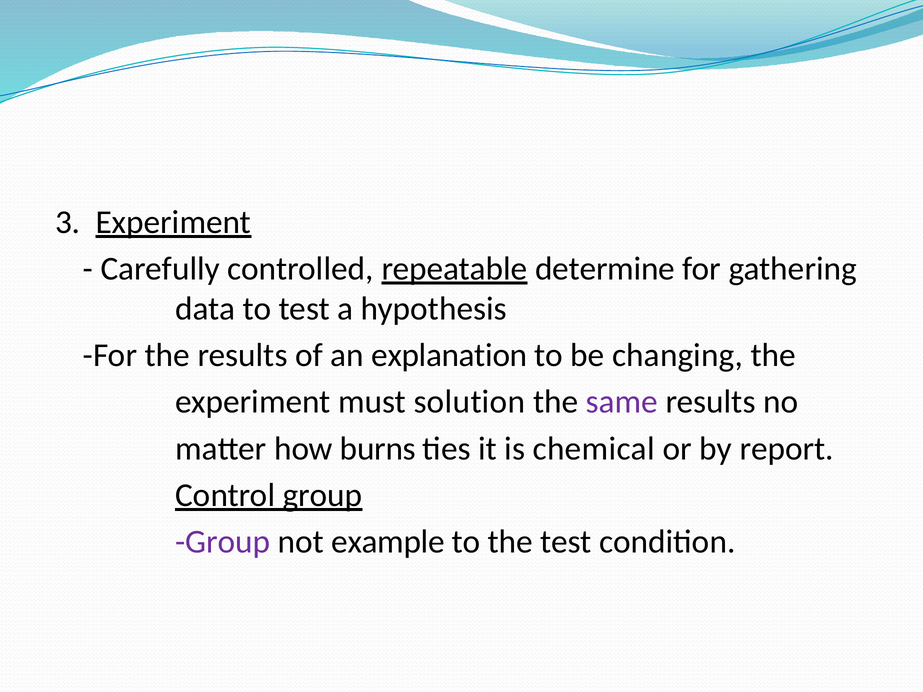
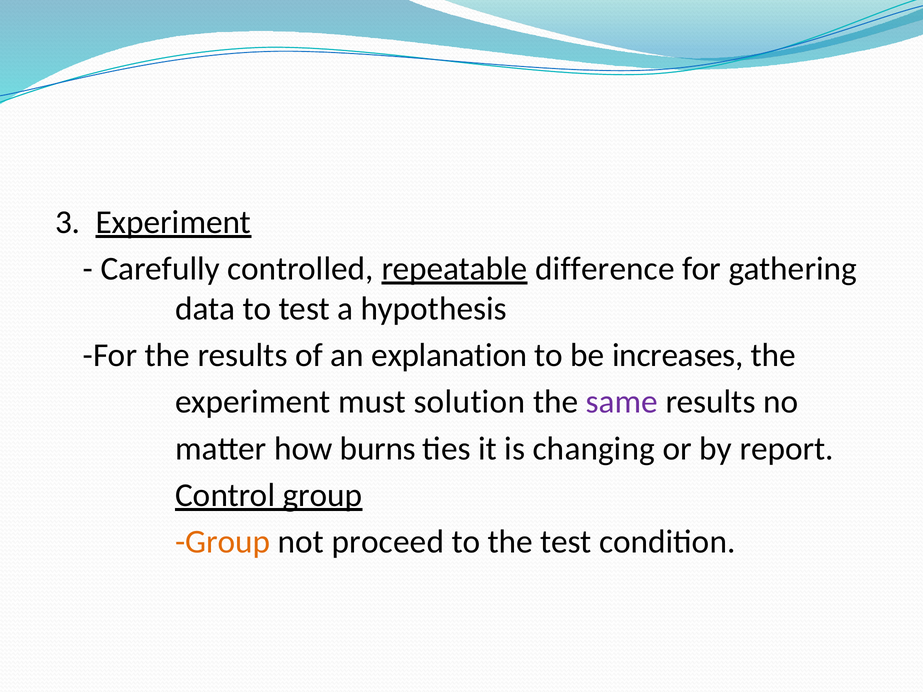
determine: determine -> difference (605, 269)
changing: changing -> increases (678, 355)
chemical: chemical -> changing (594, 449)
Group colour: purple -> orange (223, 542)
example: example -> proceed (388, 542)
